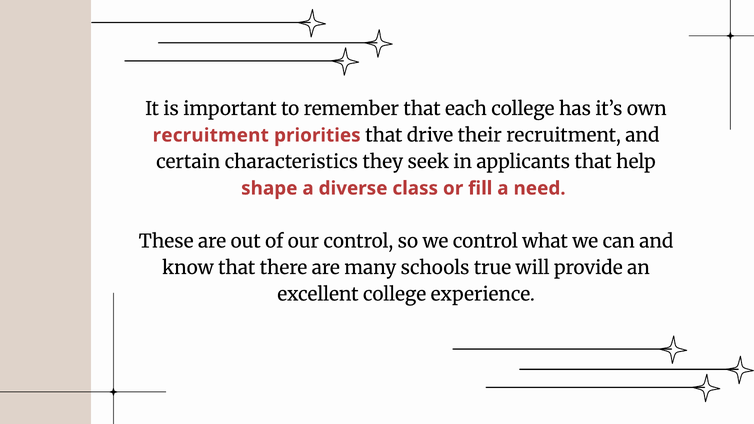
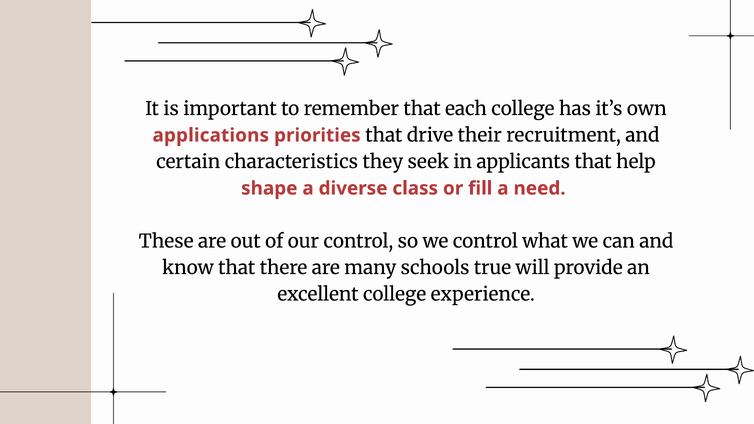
recruitment: recruitment -> applications (211, 135)
